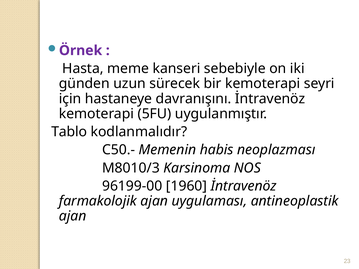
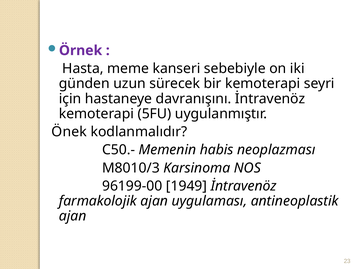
Tablo: Tablo -> Önek (69, 132)
1960: 1960 -> 1949 (187, 186)
